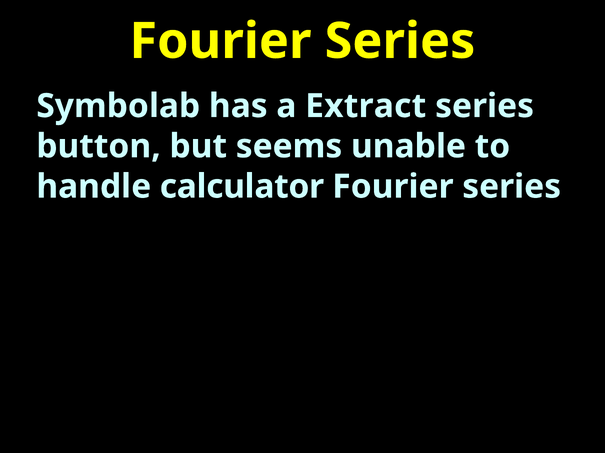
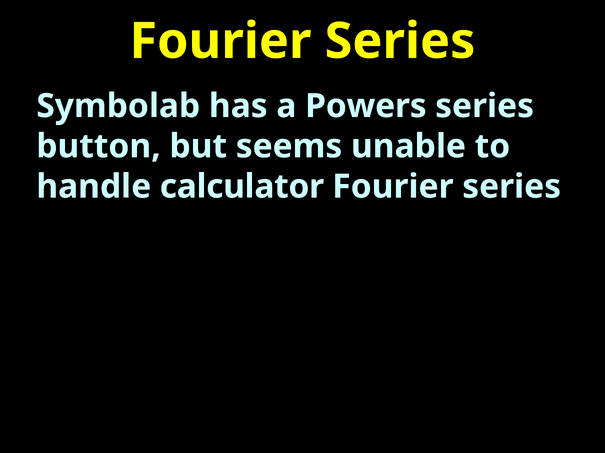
Extract: Extract -> Powers (366, 106)
